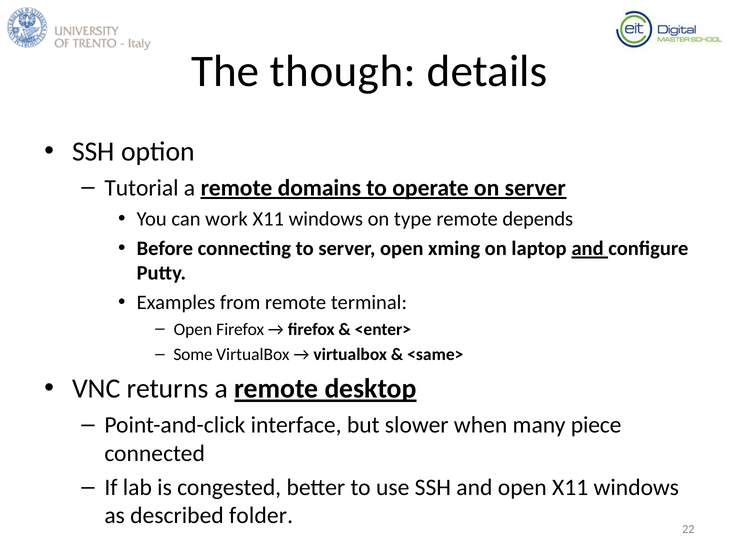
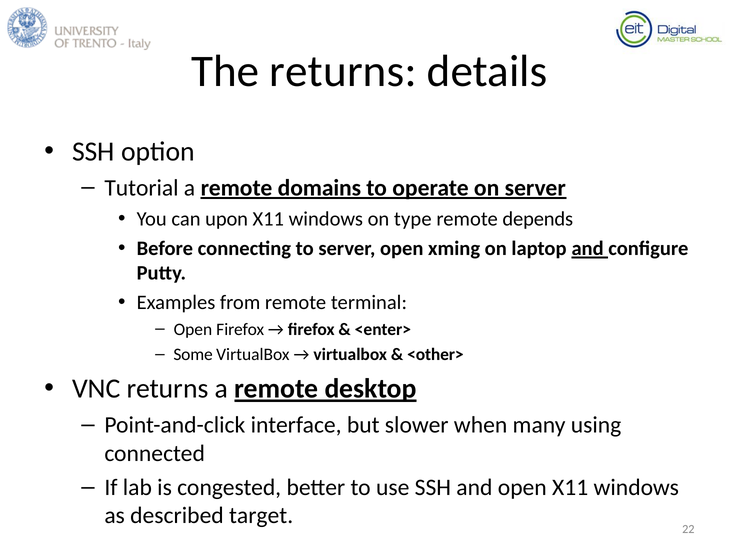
The though: though -> returns (343, 72)
work: work -> upon (227, 219)
<same>: <same> -> <other> (435, 355)
piece: piece -> using (596, 425)
folder: folder -> target (261, 516)
